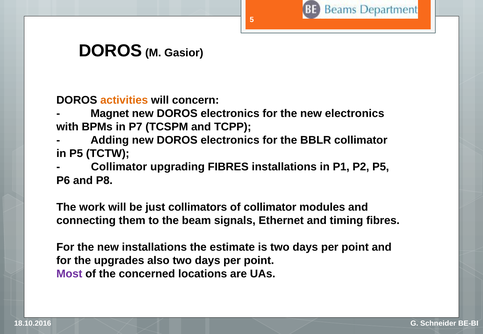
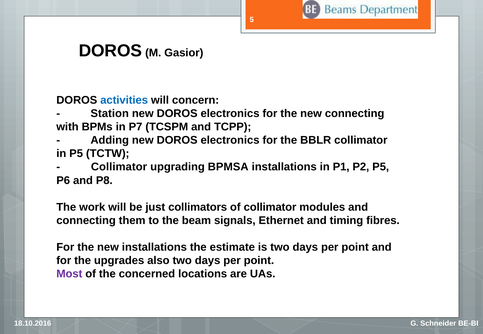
activities colour: orange -> blue (124, 100)
Magnet: Magnet -> Station (110, 114)
new electronics: electronics -> connecting (355, 114)
upgrading FIBRES: FIBRES -> BPMSA (228, 167)
